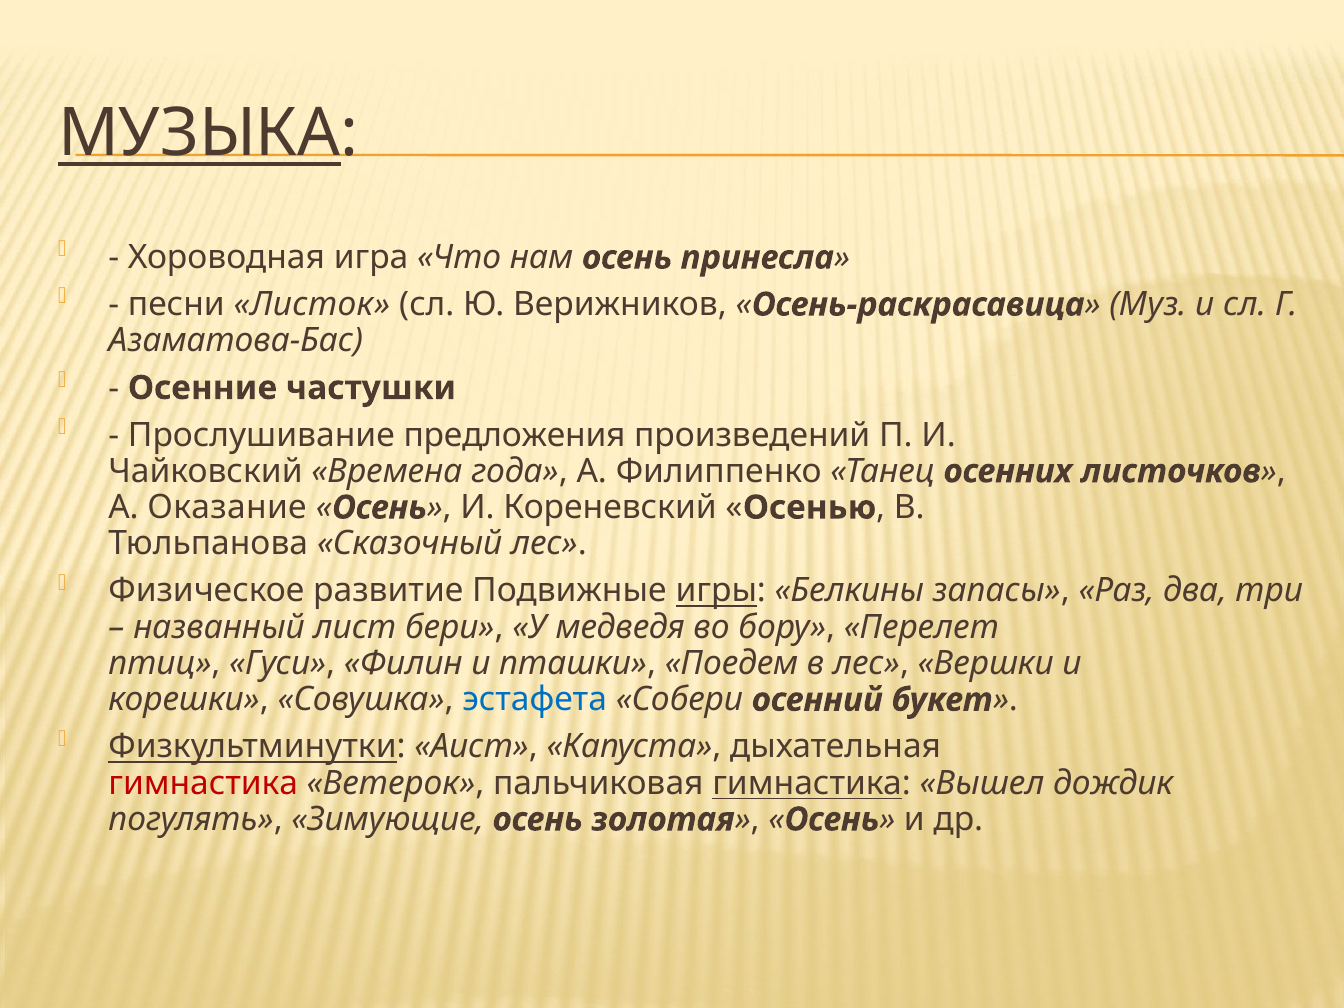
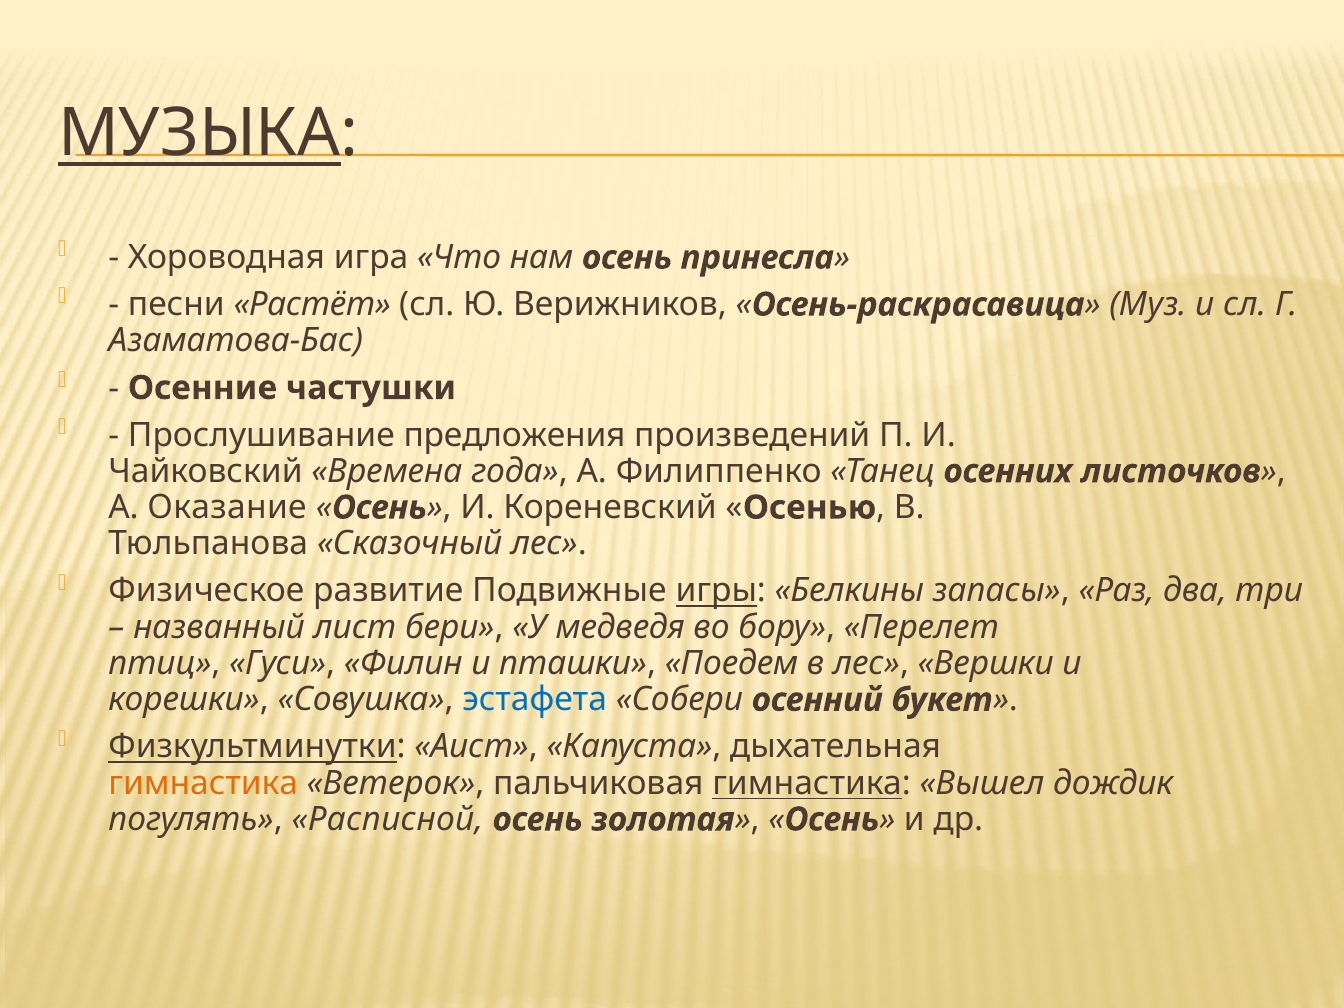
Листок: Листок -> Растёт (312, 305)
гимнастика colour: red -> orange (203, 783)
Зимующие: Зимующие -> Расписной (387, 819)
